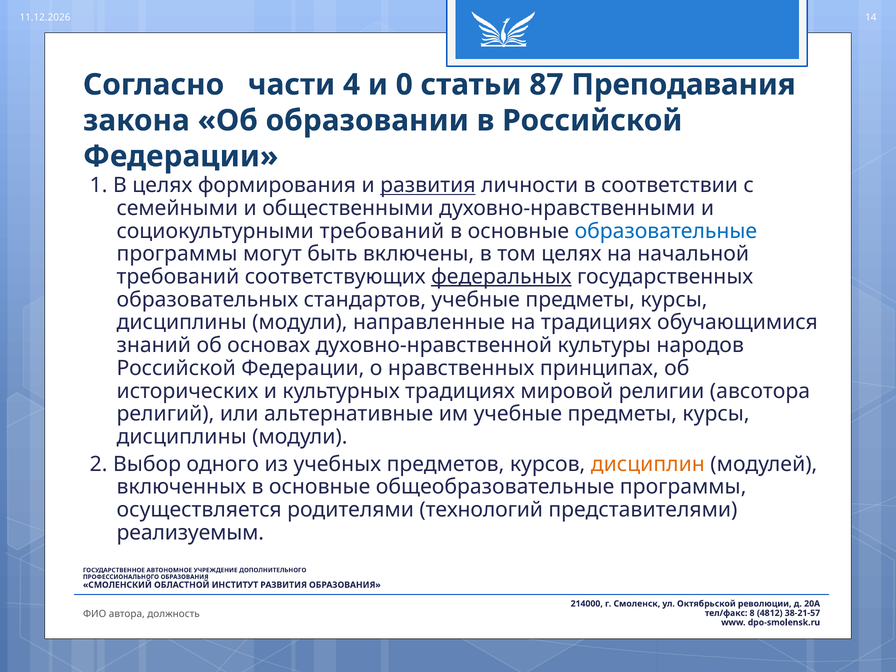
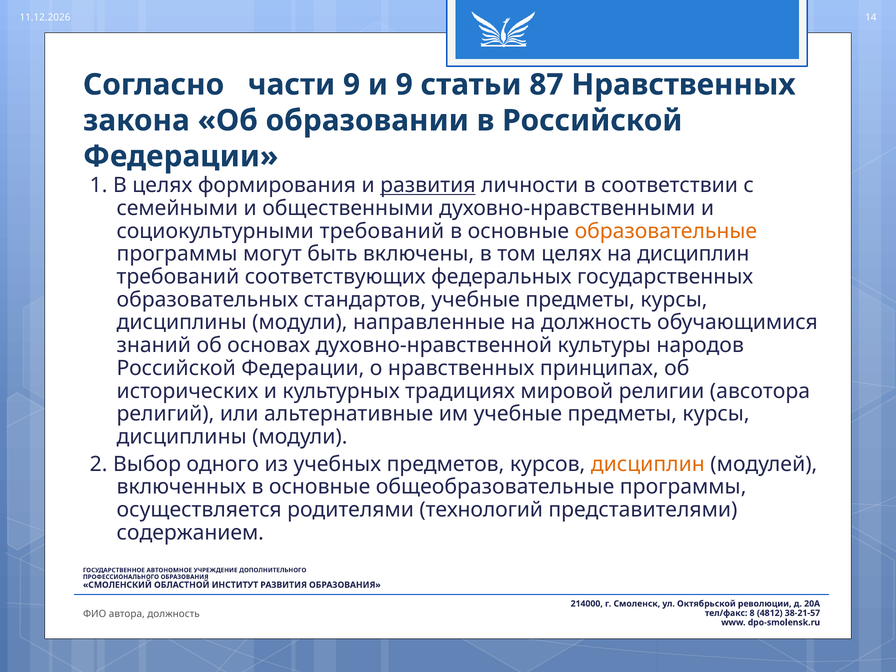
части 4: 4 -> 9 (352, 85)
и 0: 0 -> 9 (404, 85)
87 Преподавания: Преподавания -> Нравственных (683, 85)
образовательные colour: blue -> orange (666, 231)
на начальной: начальной -> дисциплин (693, 254)
федеральных underline: present -> none (501, 277)
на традициях: традициях -> должность (596, 322)
реализуемым: реализуемым -> содержанием (190, 533)
